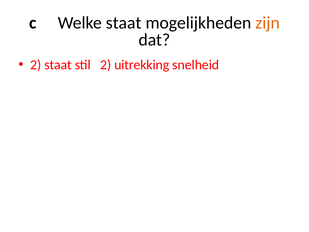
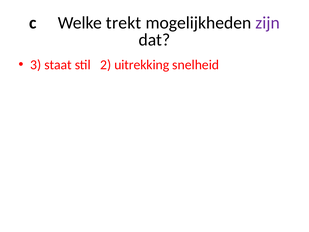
Welke staat: staat -> trekt (124, 23)
zijn colour: orange -> purple (268, 23)
2: 2 -> 3 (36, 65)
